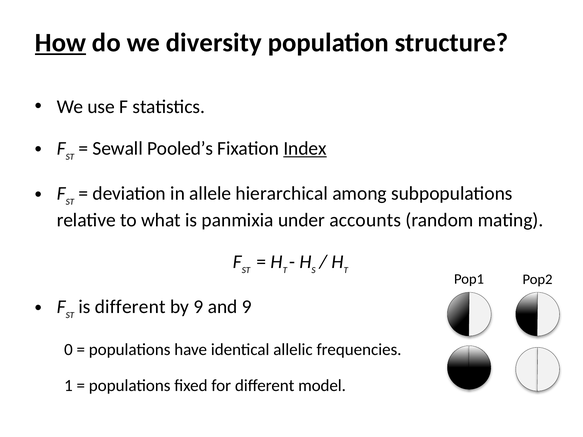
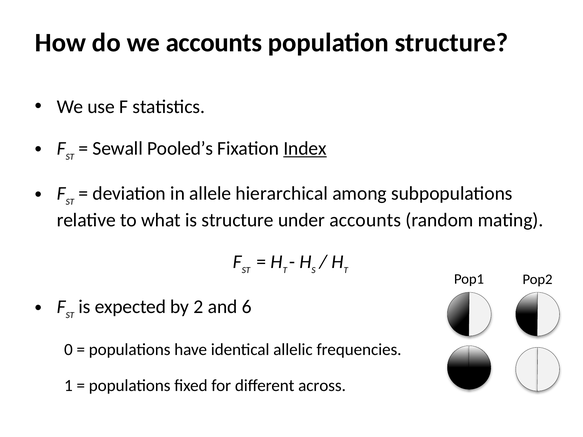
How underline: present -> none (60, 43)
we diversity: diversity -> accounts (214, 43)
is panmixia: panmixia -> structure (238, 220)
is different: different -> expected (130, 307)
by 9: 9 -> 2 (198, 307)
and 9: 9 -> 6 (247, 307)
model: model -> across (322, 386)
